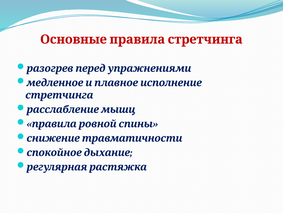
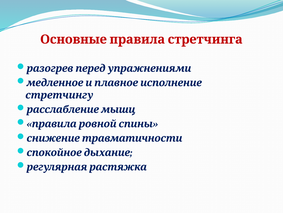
стретчинга: стретчинга -> стретчингу (59, 95)
